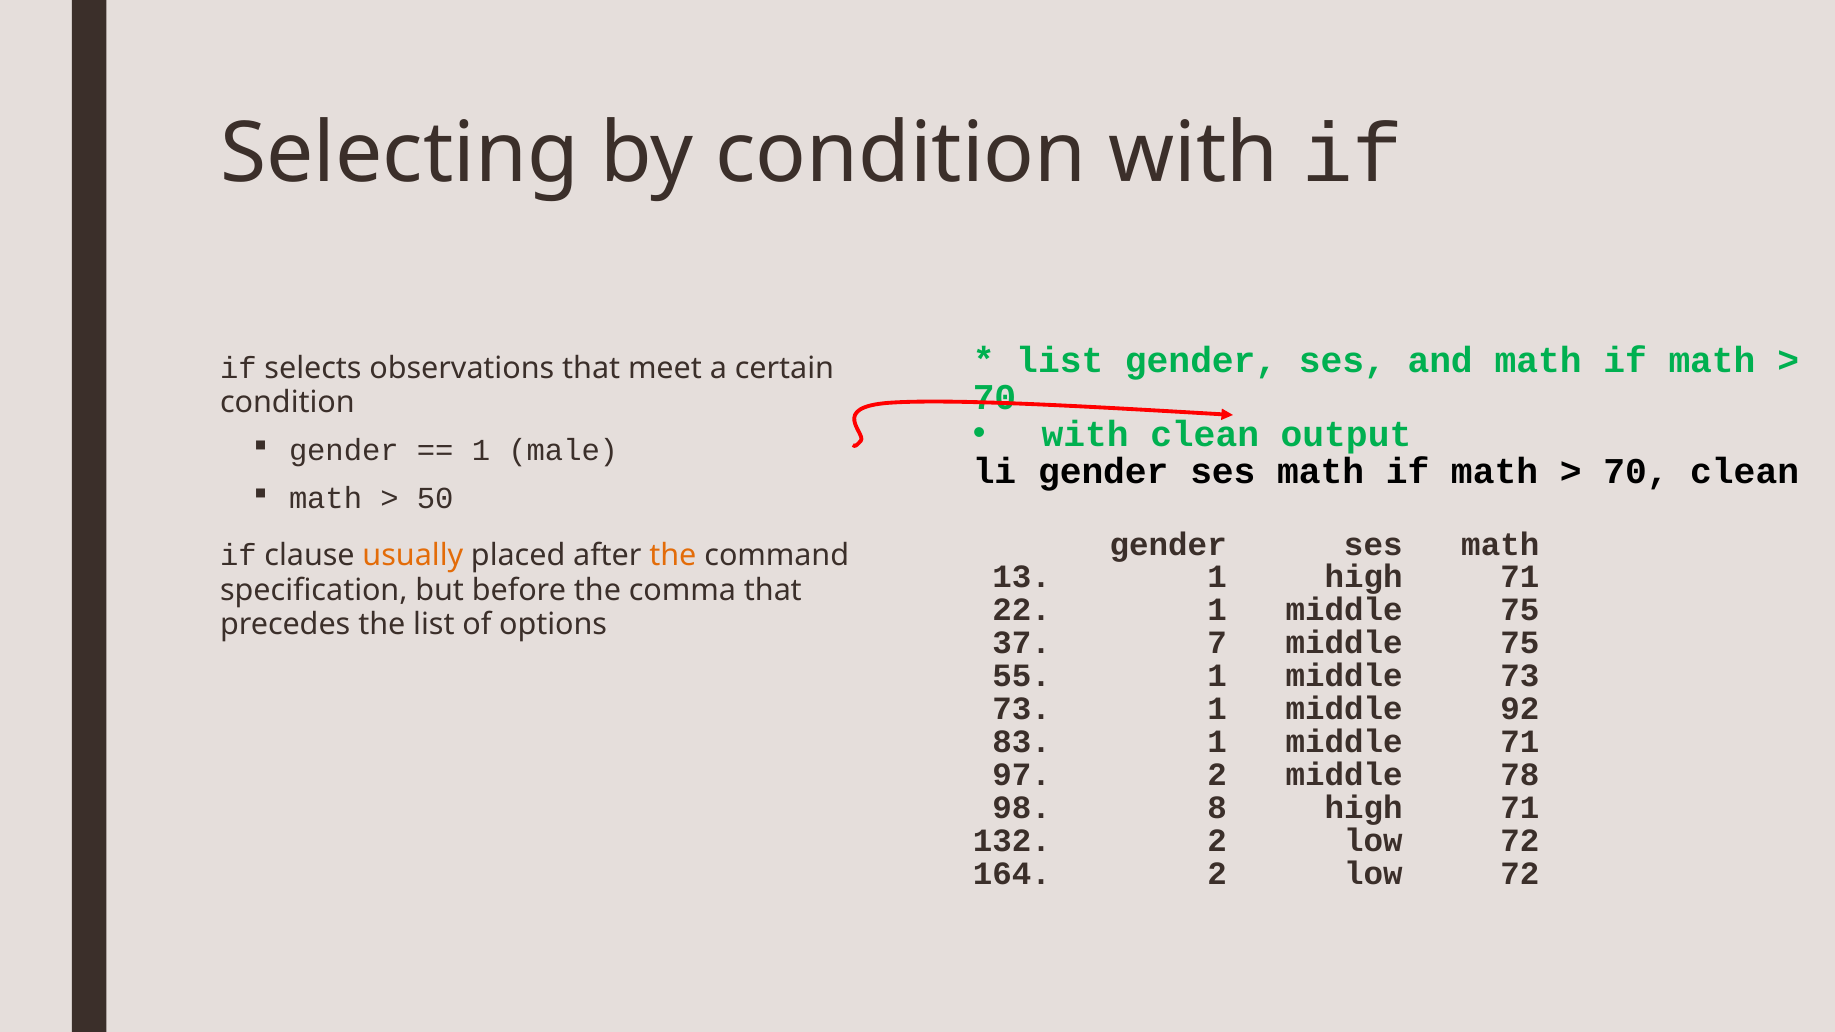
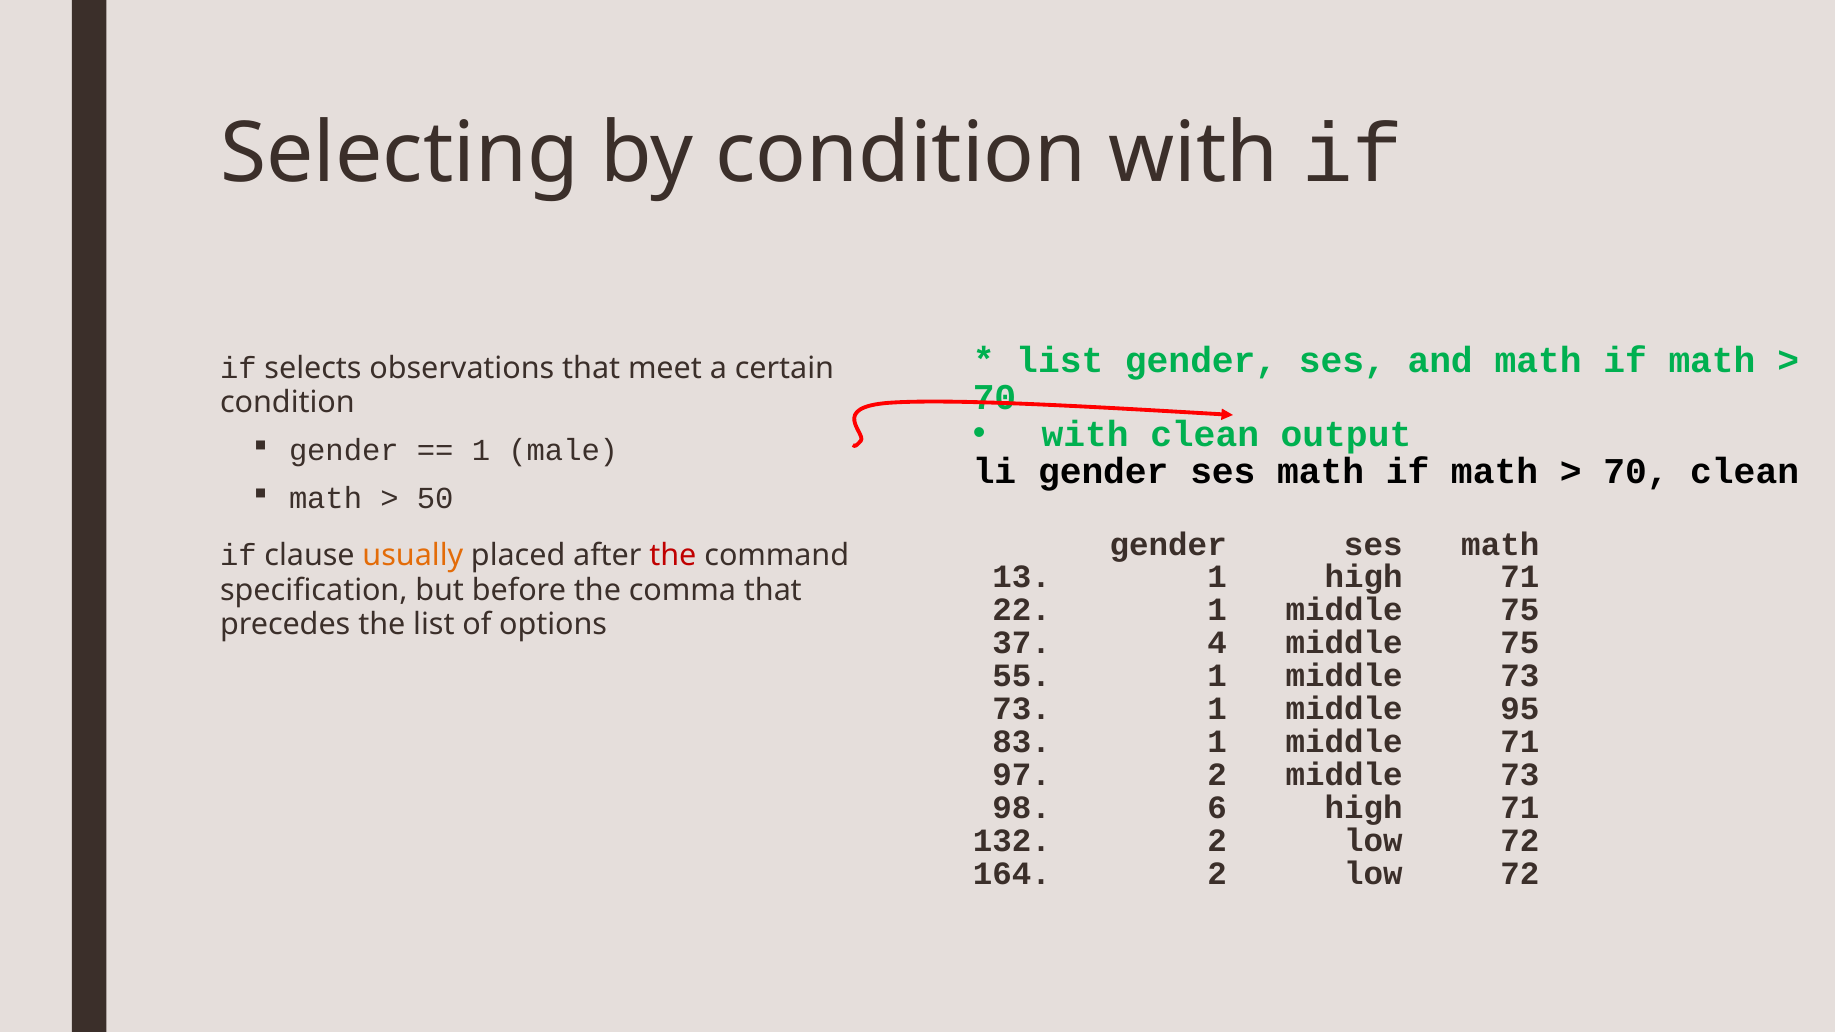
the colour: orange -> red (673, 556)
7: 7 -> 4 (1217, 643)
92: 92 -> 95 (1520, 709)
2 middle 78: 78 -> 73 (1520, 775)
8: 8 -> 6 (1217, 808)
